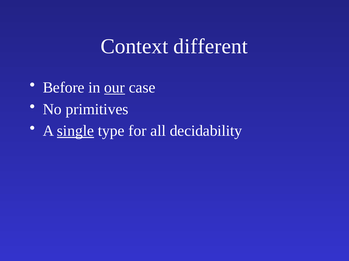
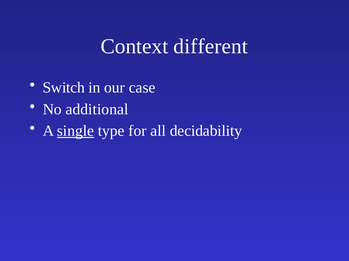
Before: Before -> Switch (64, 88)
our underline: present -> none (115, 88)
primitives: primitives -> additional (97, 109)
